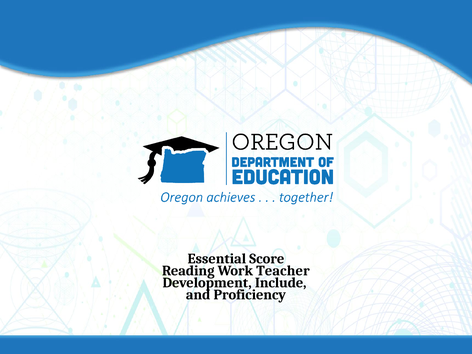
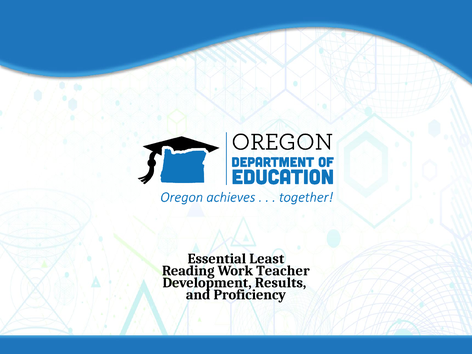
Score: Score -> Least (267, 259)
Include: Include -> Results (281, 283)
